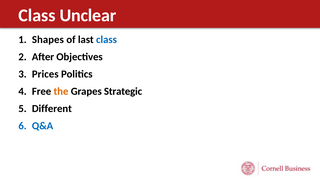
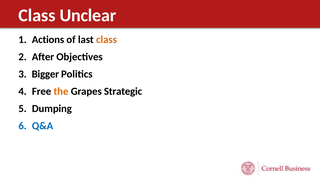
Shapes: Shapes -> Actions (48, 40)
class colour: blue -> orange (106, 40)
Prices: Prices -> Bigger (45, 74)
Different: Different -> Dumping (52, 109)
